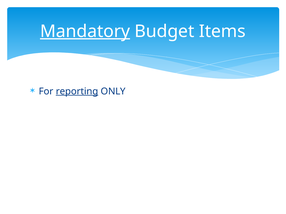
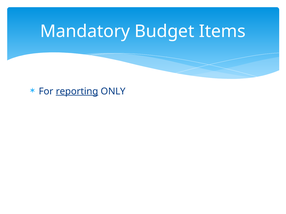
Mandatory underline: present -> none (85, 31)
